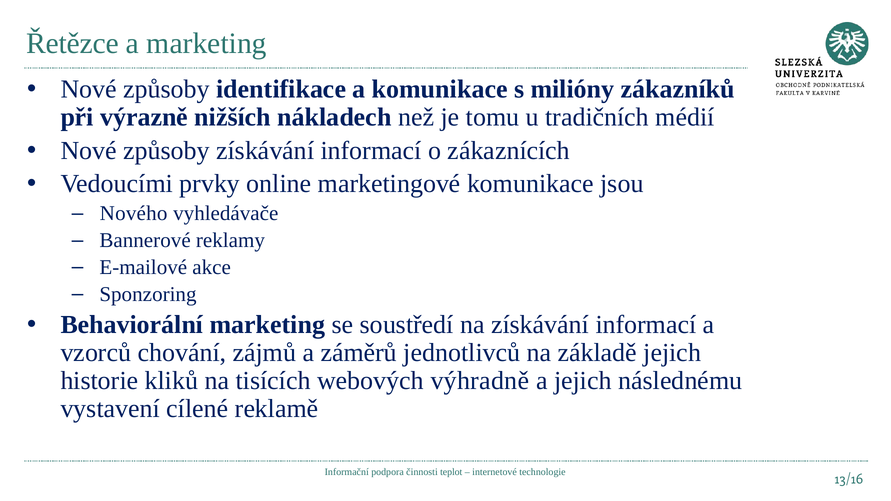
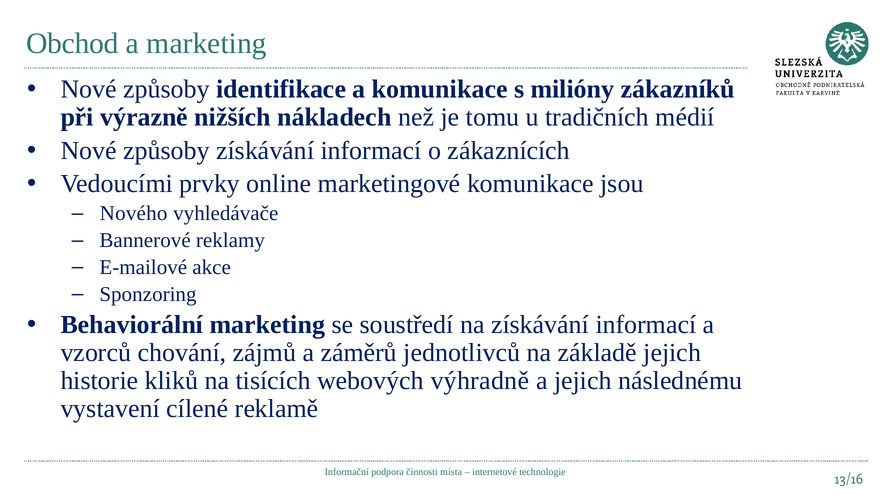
Řetězce: Řetězce -> Obchod (73, 43)
teplot: teplot -> místa (451, 472)
